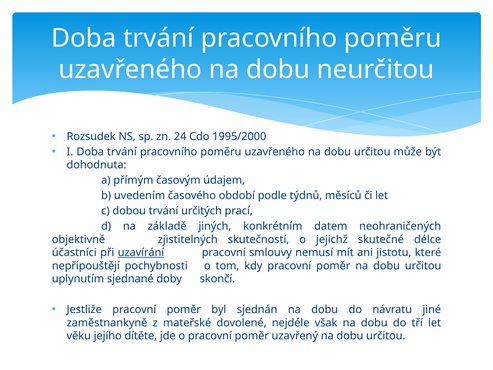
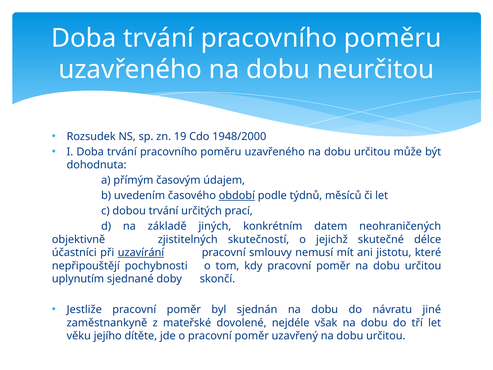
24: 24 -> 19 (180, 136)
1995/2000: 1995/2000 -> 1948/2000 (239, 136)
období underline: none -> present (237, 196)
